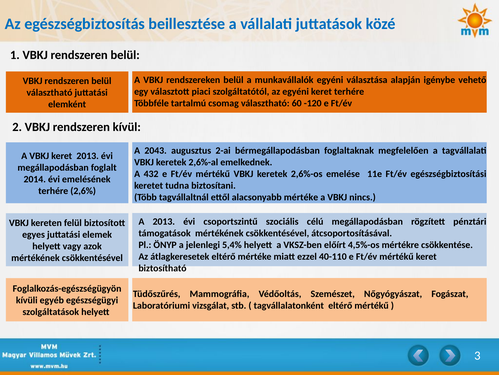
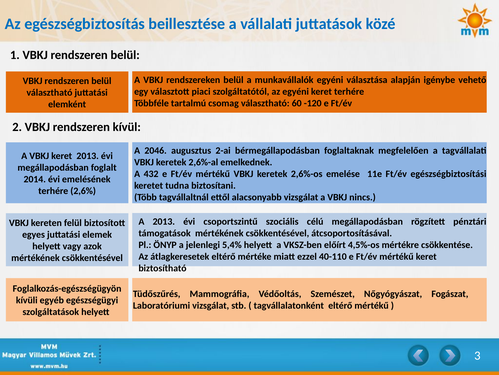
2043: 2043 -> 2046 (156, 150)
alacsonyabb mértéke: mértéke -> vizsgálat (301, 197)
